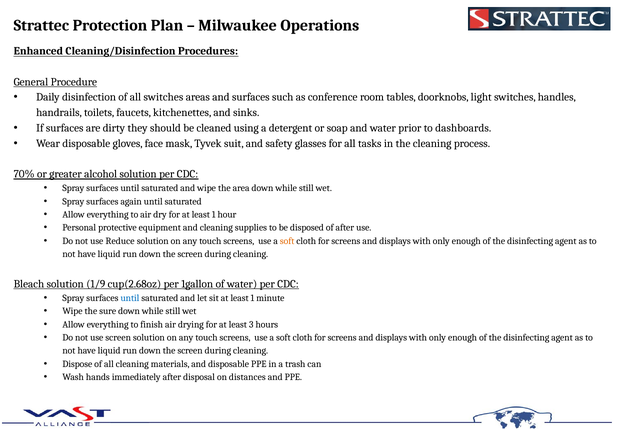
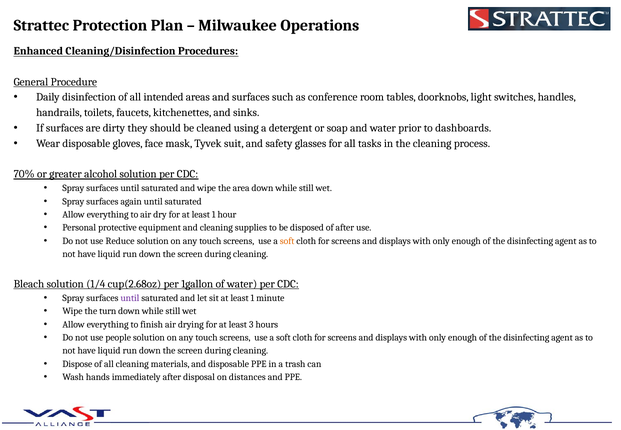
all switches: switches -> intended (164, 97)
1/9: 1/9 -> 1/4 (96, 284)
until colour: blue -> purple (130, 298)
sure: sure -> turn (108, 311)
use screen: screen -> people (118, 338)
